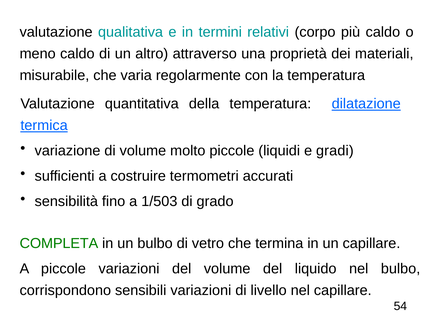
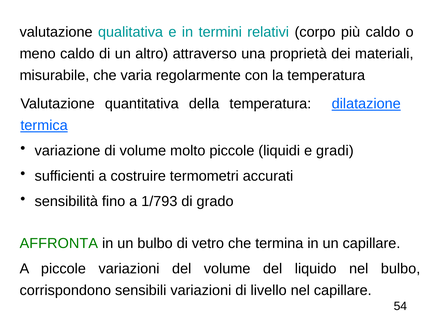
1/503: 1/503 -> 1/793 (159, 201)
COMPLETA: COMPLETA -> AFFRONTA (59, 243)
